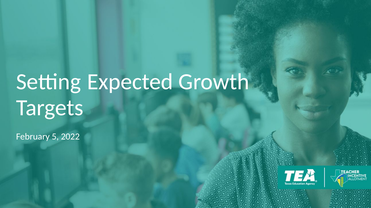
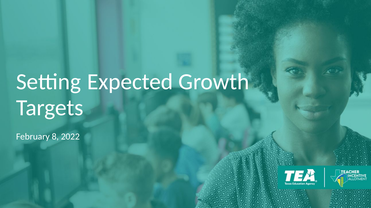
5: 5 -> 8 (55, 137)
